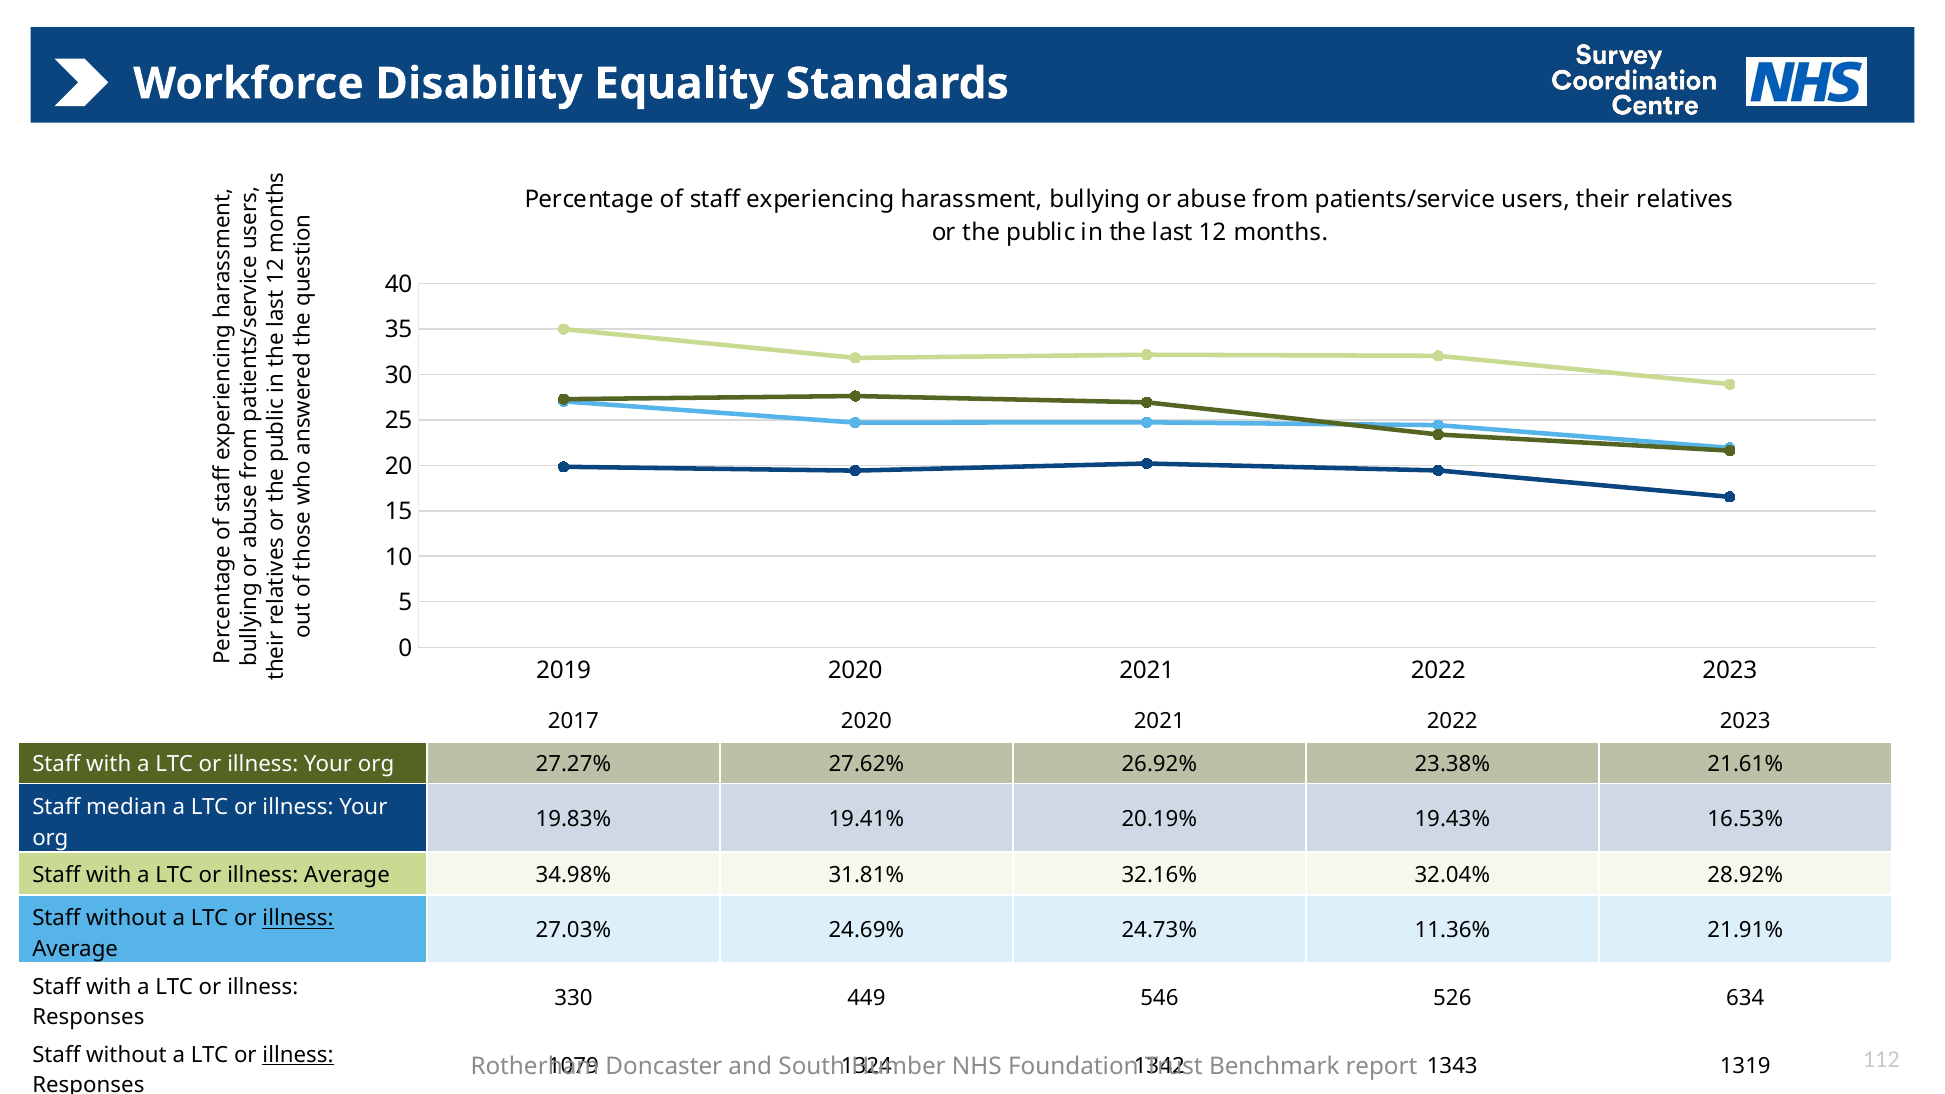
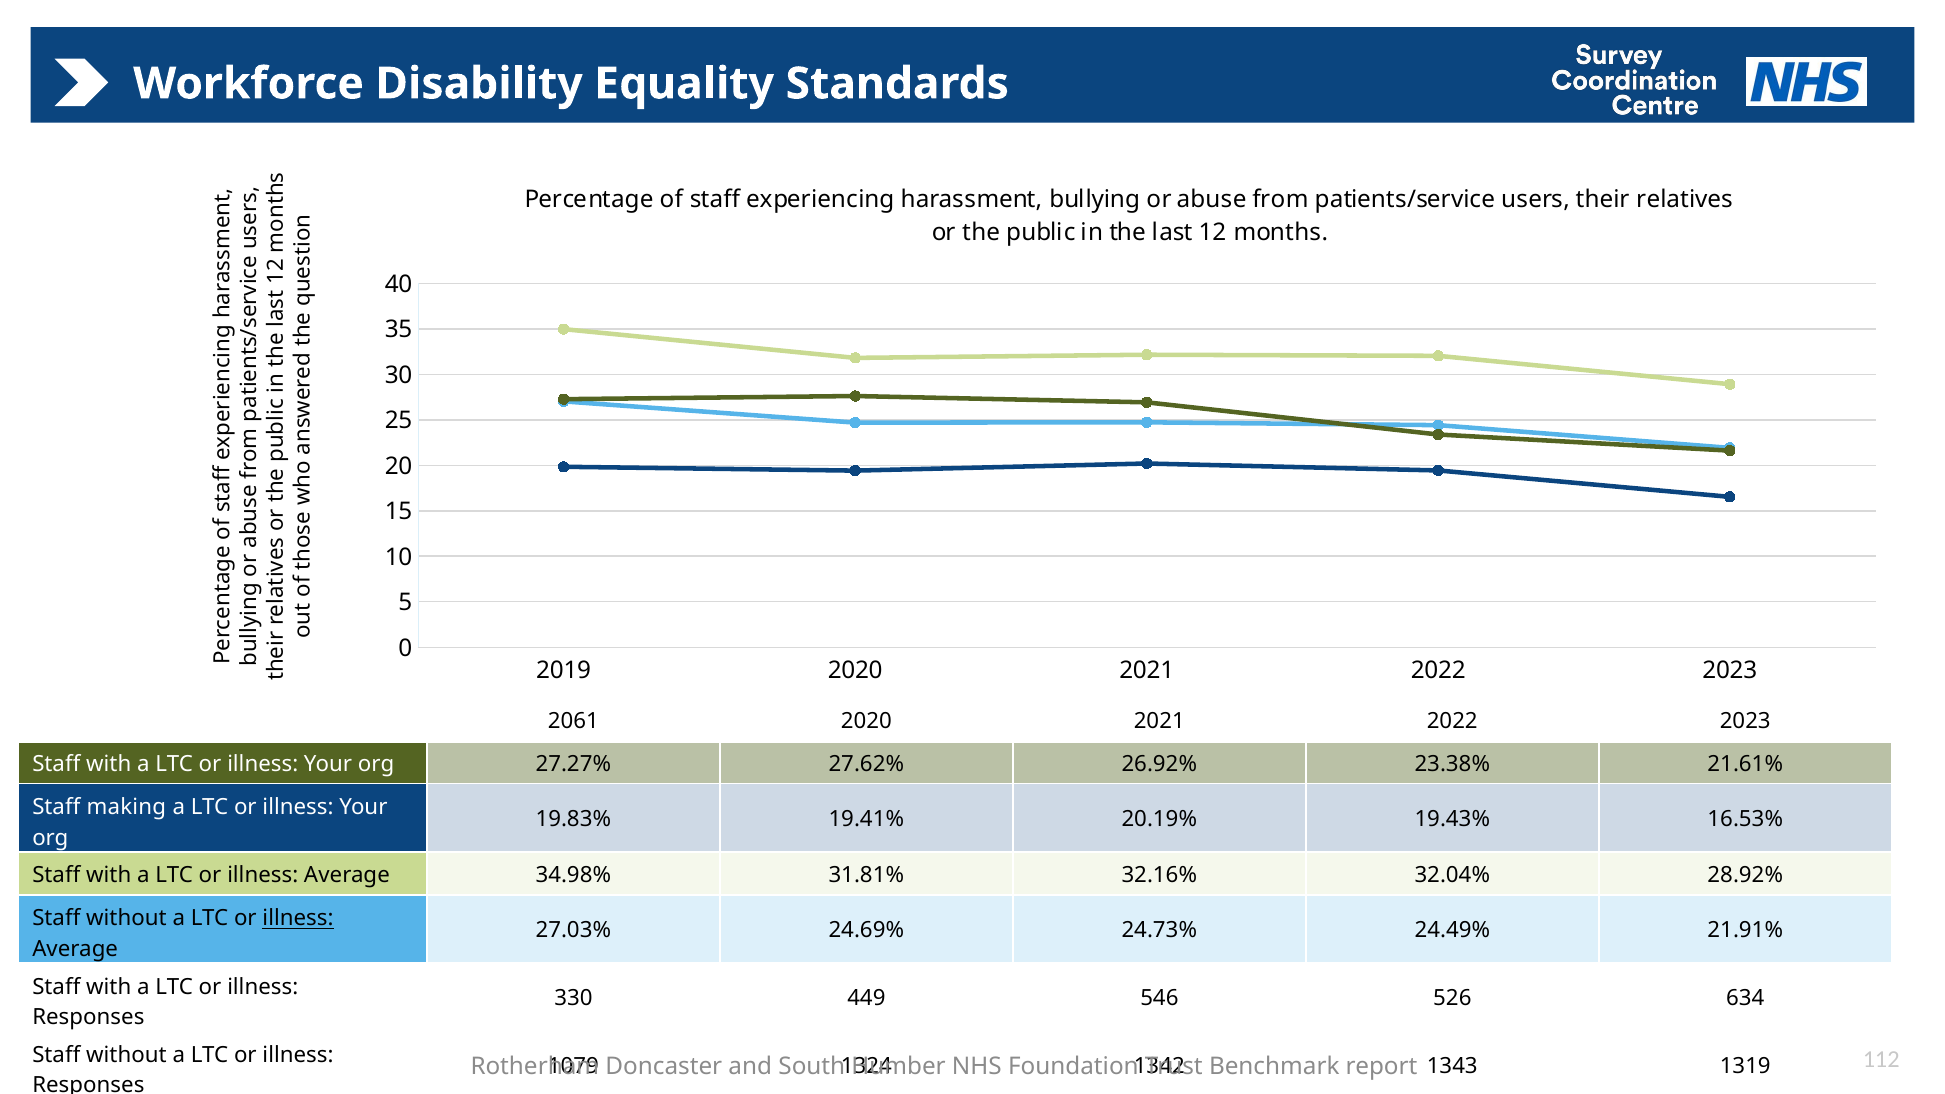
2017: 2017 -> 2061 (573, 721)
median: median -> making (126, 807)
11.36%: 11.36% -> 24.49% (1452, 930)
illness underline: present -> none (298, 1055)
